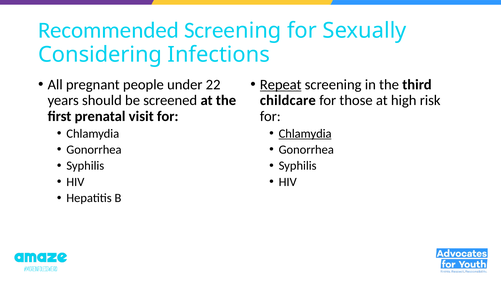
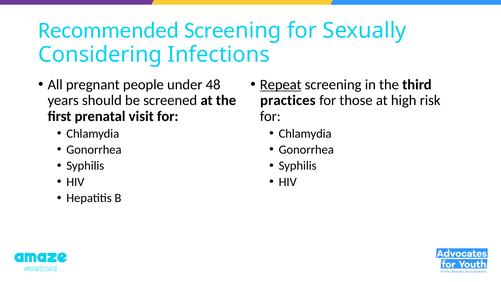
22: 22 -> 48 (213, 85)
childcare: childcare -> practices (288, 100)
Chlamydia underline: present -> none (305, 133)
